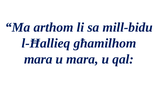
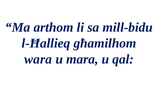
mara: mara -> wara (38, 59)
